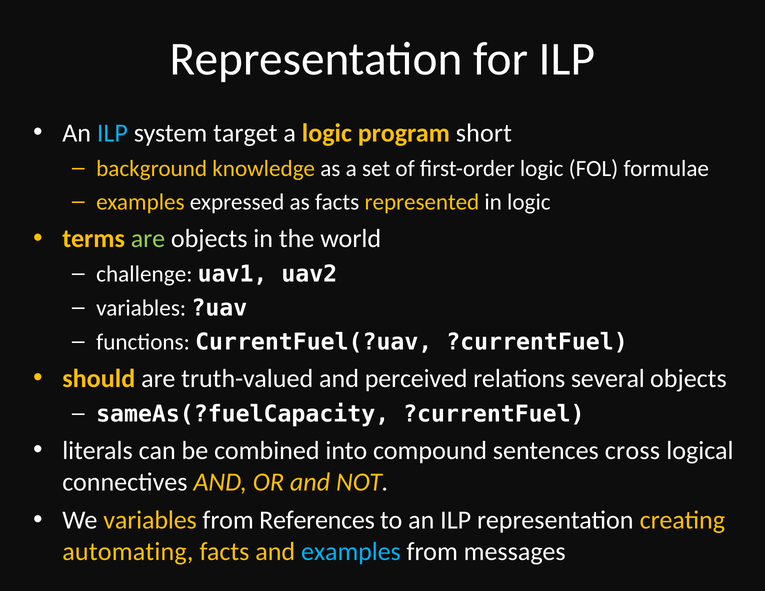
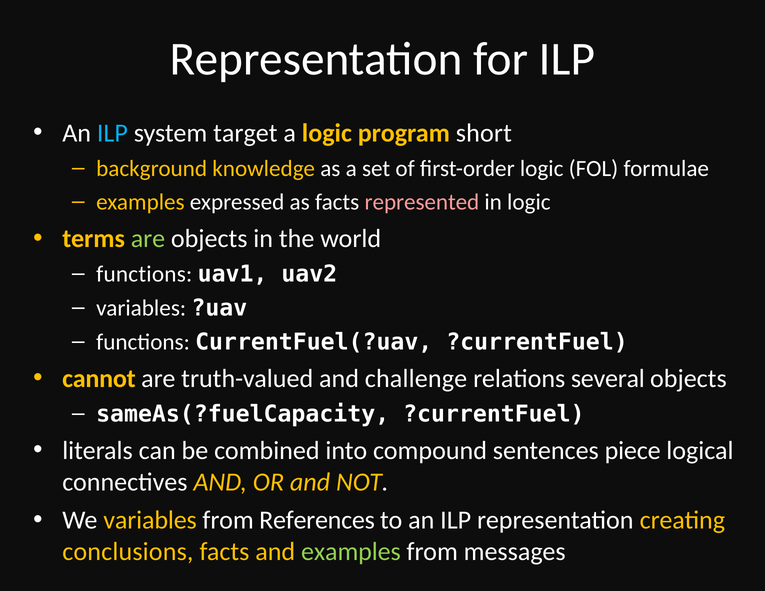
represented colour: yellow -> pink (422, 202)
challenge: challenge -> functions (144, 274)
should: should -> cannot (99, 379)
perceived: perceived -> challenge (416, 379)
cross: cross -> piece (633, 451)
automating: automating -> conclusions (128, 552)
examples colour: light blue -> light green (351, 552)
